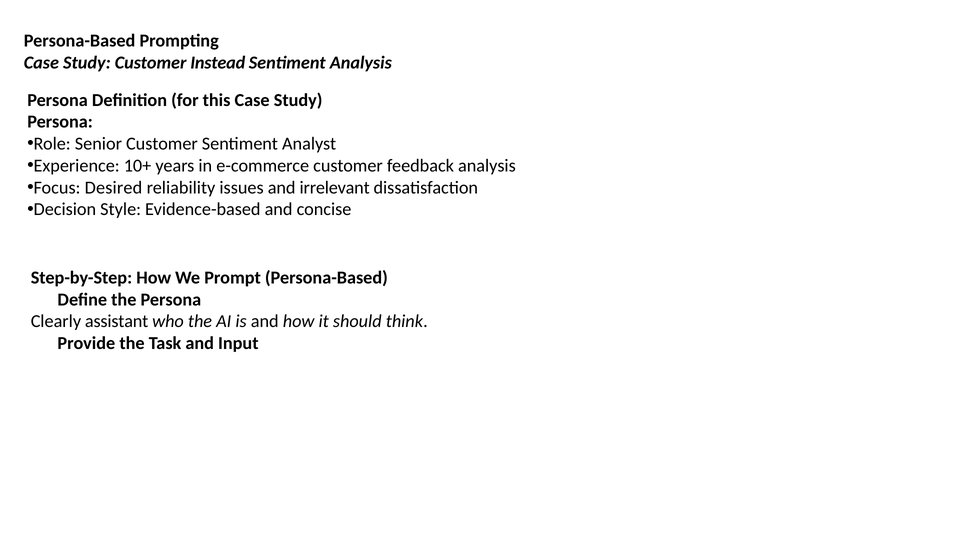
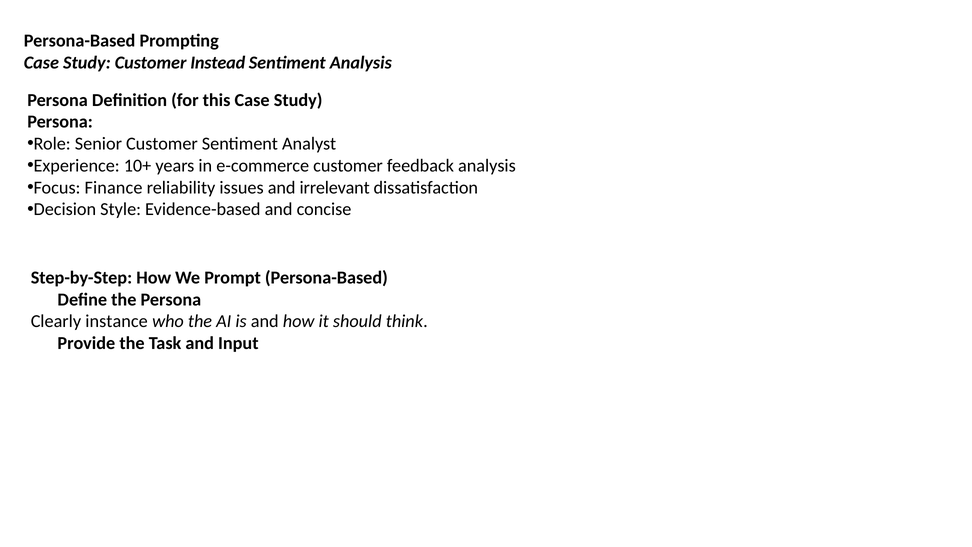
Desired: Desired -> Finance (113, 188)
assistant: assistant -> instance (117, 321)
